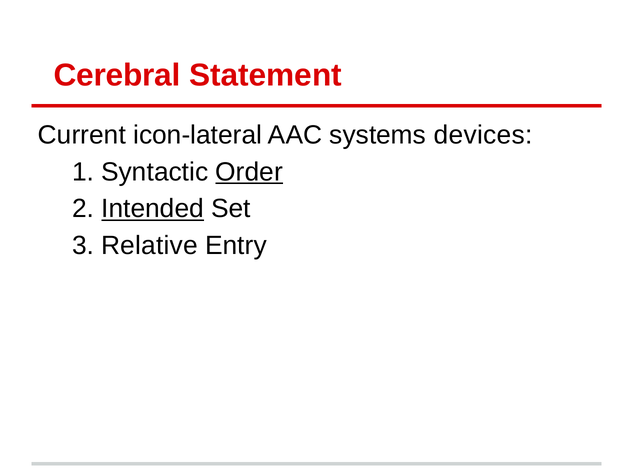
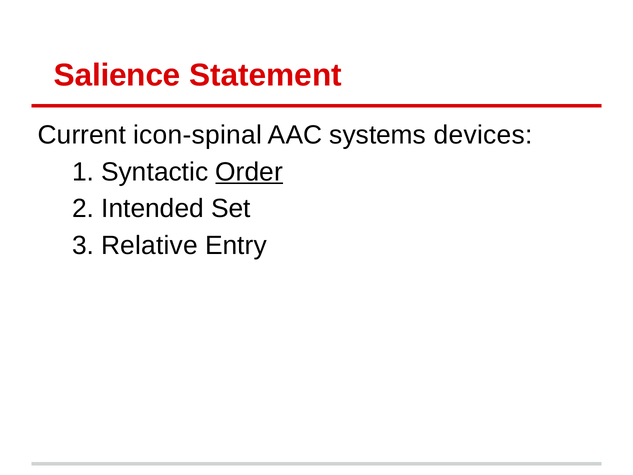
Cerebral: Cerebral -> Salience (117, 75)
icon-lateral: icon-lateral -> icon-spinal (198, 135)
Intended underline: present -> none (153, 209)
